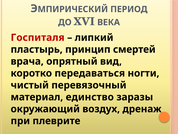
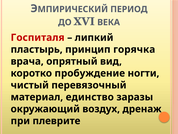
смертей: смертей -> горячка (134, 49)
передаваться: передаваться -> пробуждение (90, 73)
